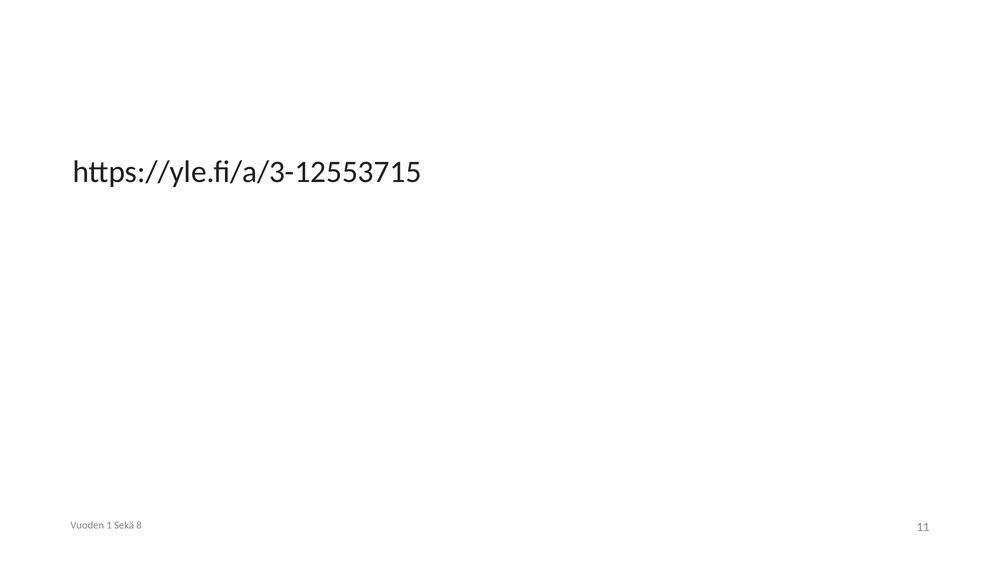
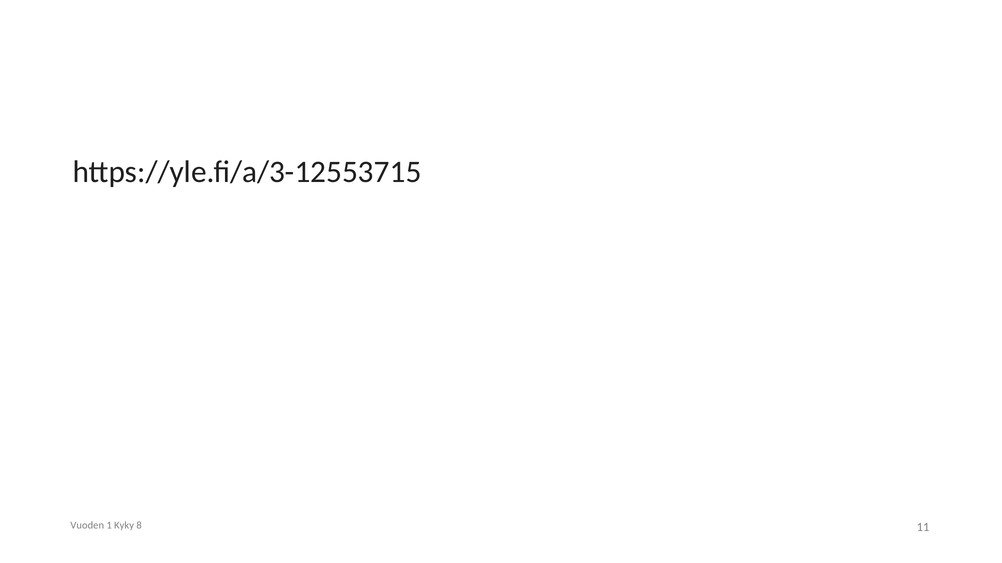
Sekä: Sekä -> Kyky (124, 526)
